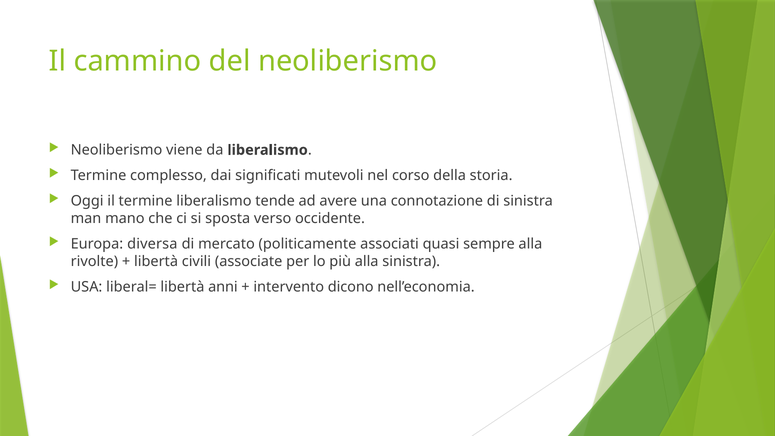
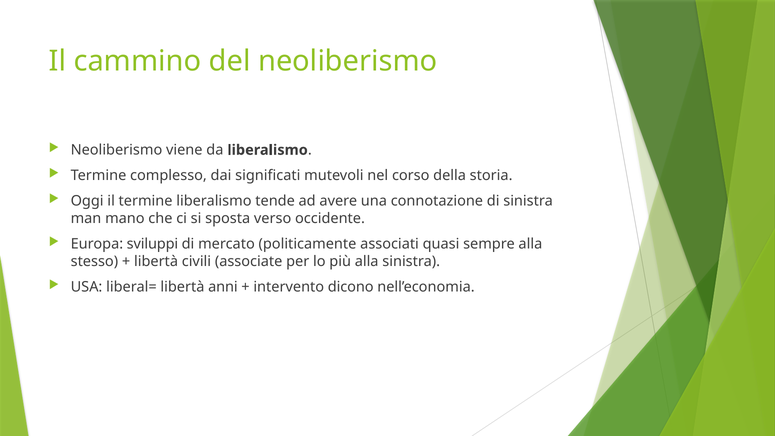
diversa: diversa -> sviluppi (152, 244)
rivolte: rivolte -> stesso (94, 261)
